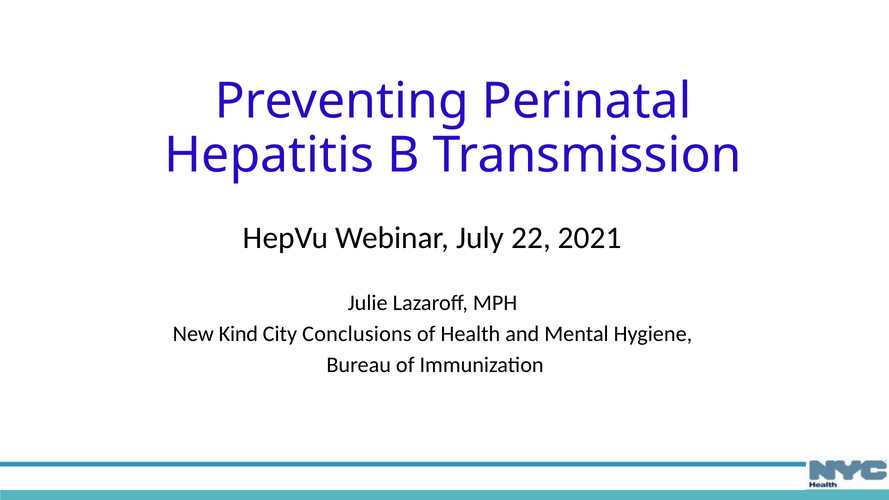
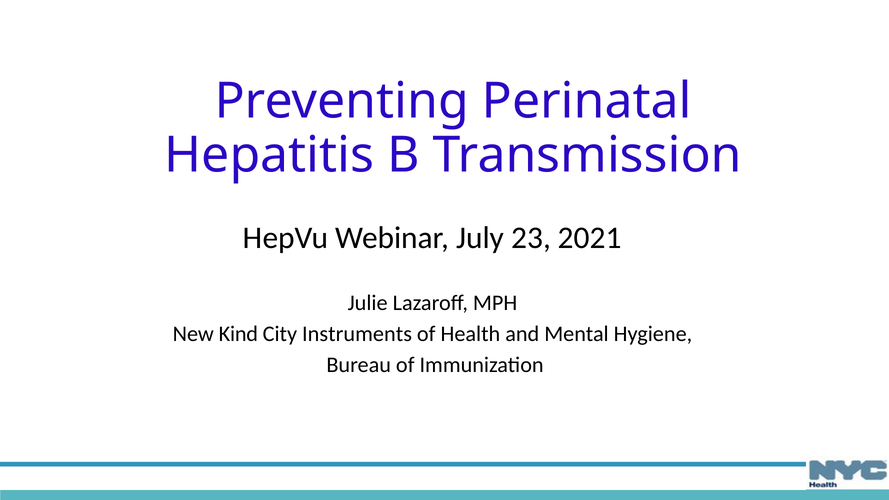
22: 22 -> 23 (531, 238)
Conclusions: Conclusions -> Instruments (357, 334)
